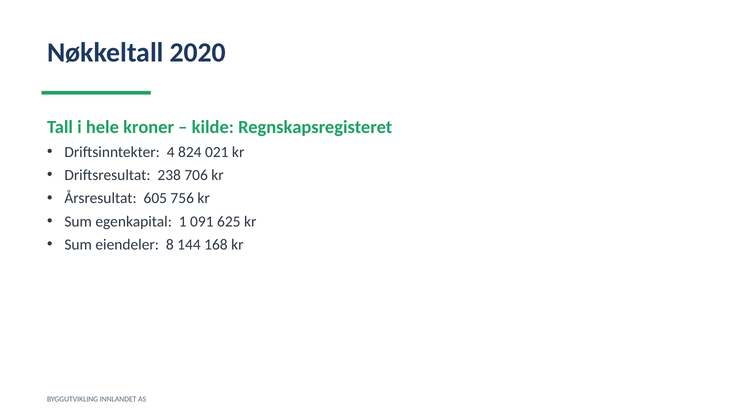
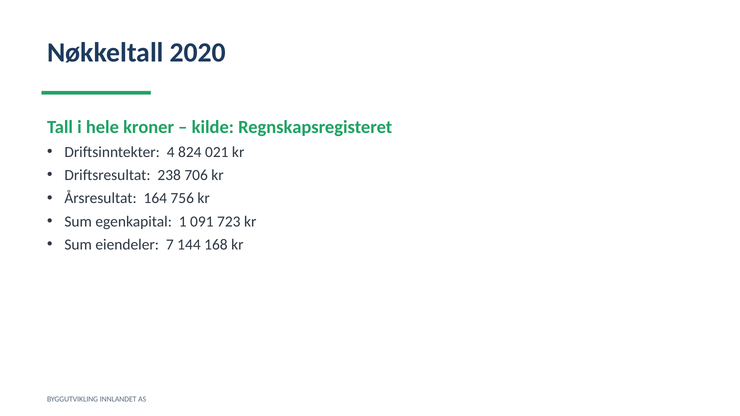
605: 605 -> 164 (155, 198)
625: 625 -> 723 (229, 222)
8: 8 -> 7 (170, 245)
